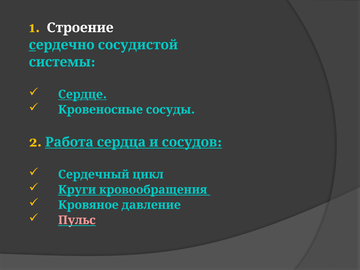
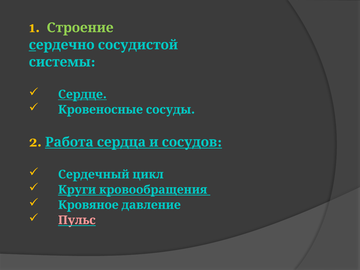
Строение colour: white -> light green (80, 28)
